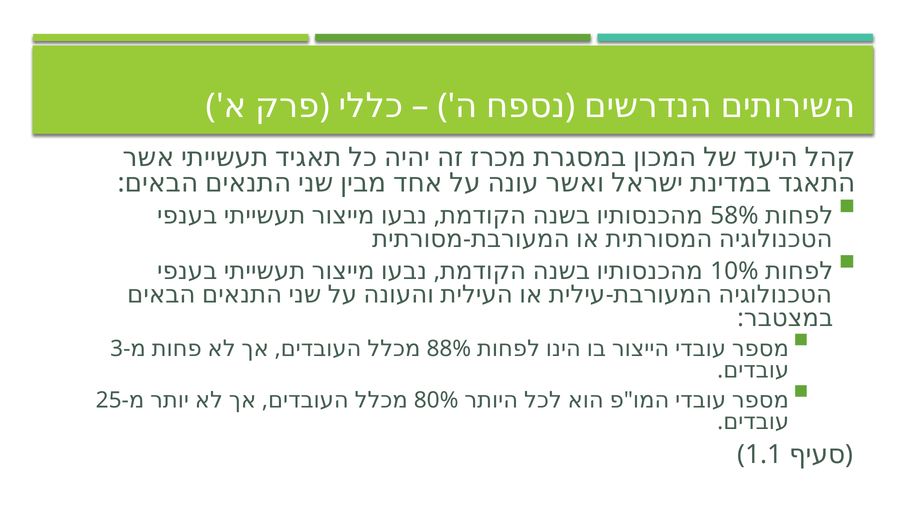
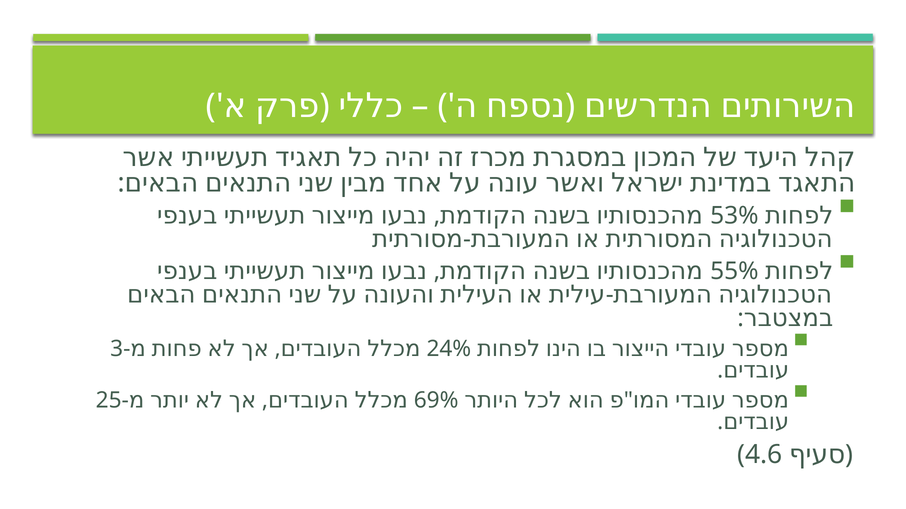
58%: 58% -> 53% (734, 216)
10%: 10% -> 55% (734, 271)
88%: 88% -> 24% (449, 349)
80%: 80% -> 69% (436, 401)
1.1: 1.1 -> 4.6 (764, 455)
